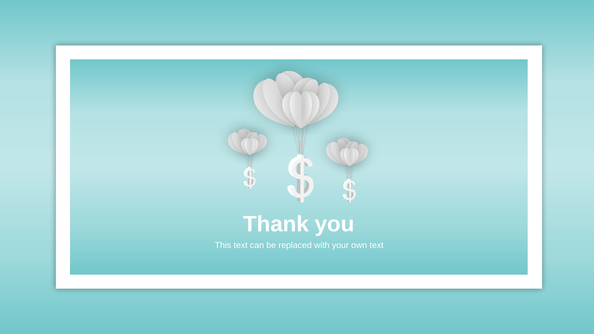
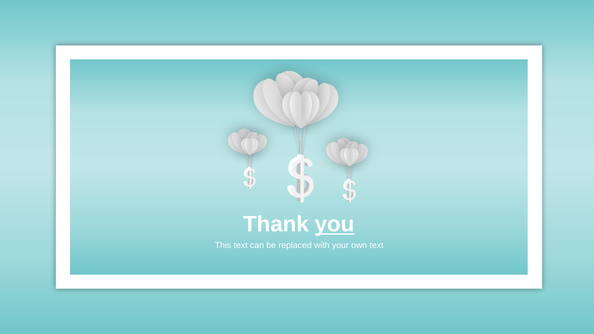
you underline: none -> present (335, 224)
